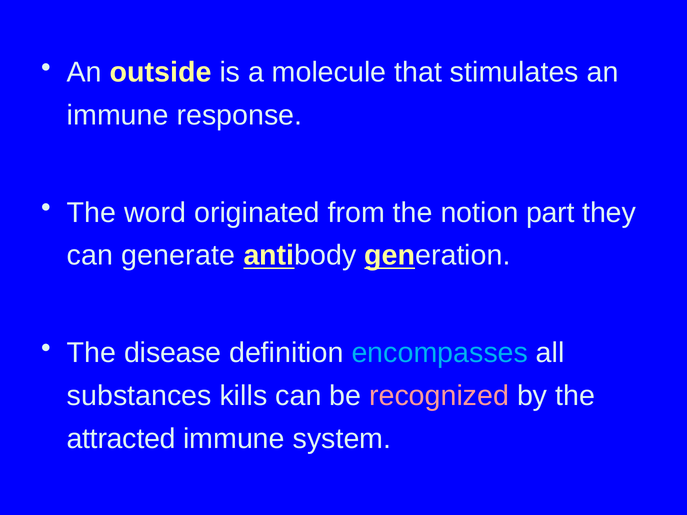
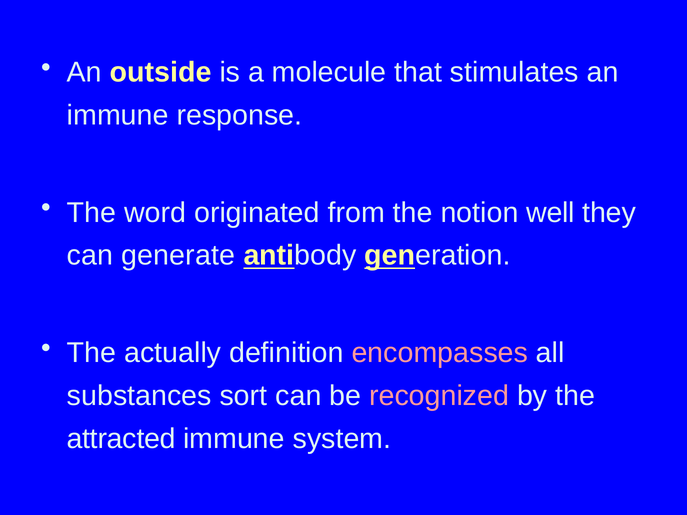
part: part -> well (550, 213)
disease: disease -> actually (173, 353)
encompasses colour: light blue -> pink (440, 353)
kills: kills -> sort (243, 396)
